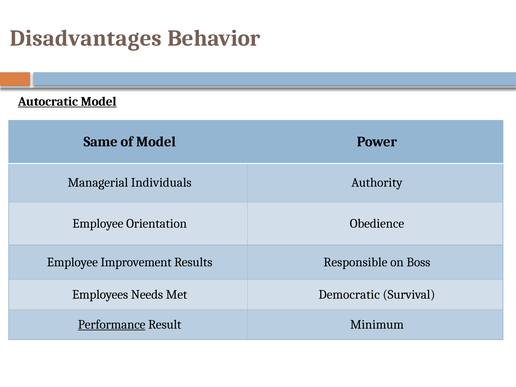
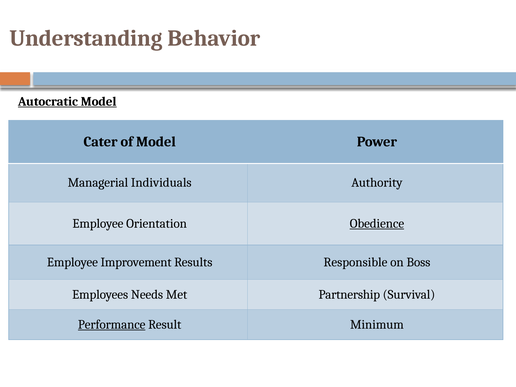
Disadvantages: Disadvantages -> Understanding (86, 38)
Same: Same -> Cater (101, 142)
Obedience underline: none -> present (377, 223)
Democratic: Democratic -> Partnership (349, 294)
